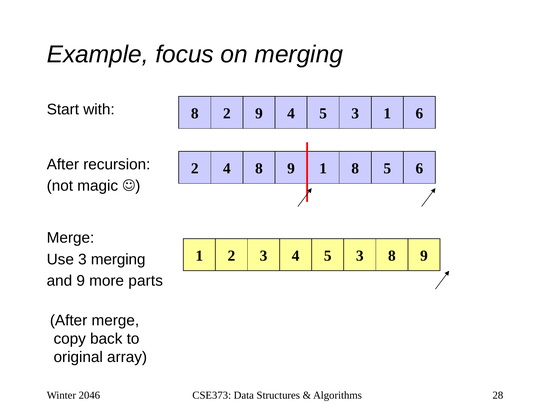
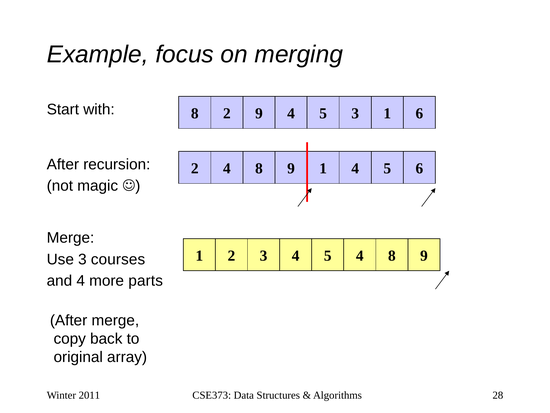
1 8: 8 -> 4 (355, 168)
3 4 5 3: 3 -> 4 (360, 255)
3 merging: merging -> courses (118, 259)
and 9: 9 -> 4 (81, 280)
2046: 2046 -> 2011 (89, 395)
